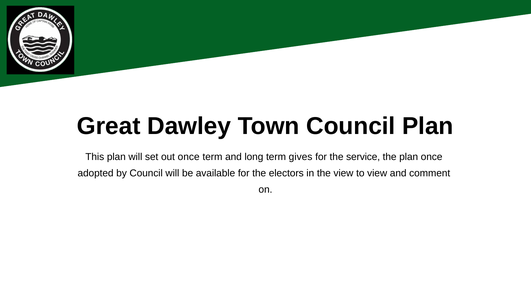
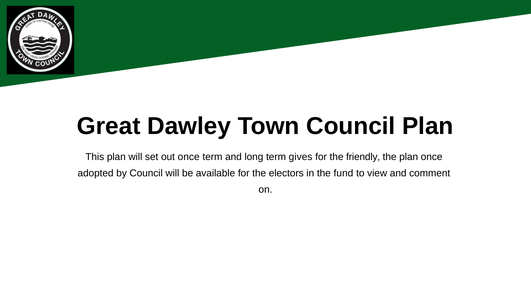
service: service -> friendly (363, 157)
the view: view -> fund (343, 173)
